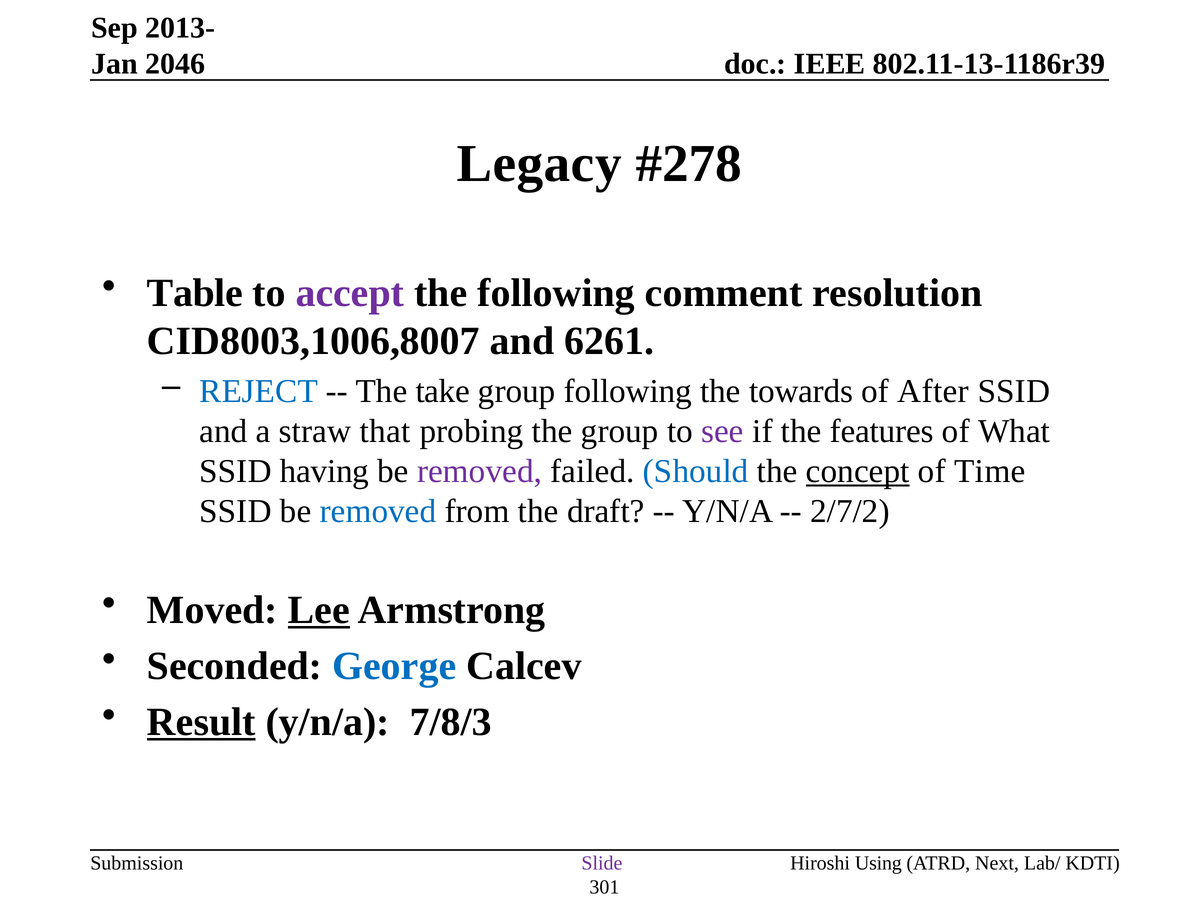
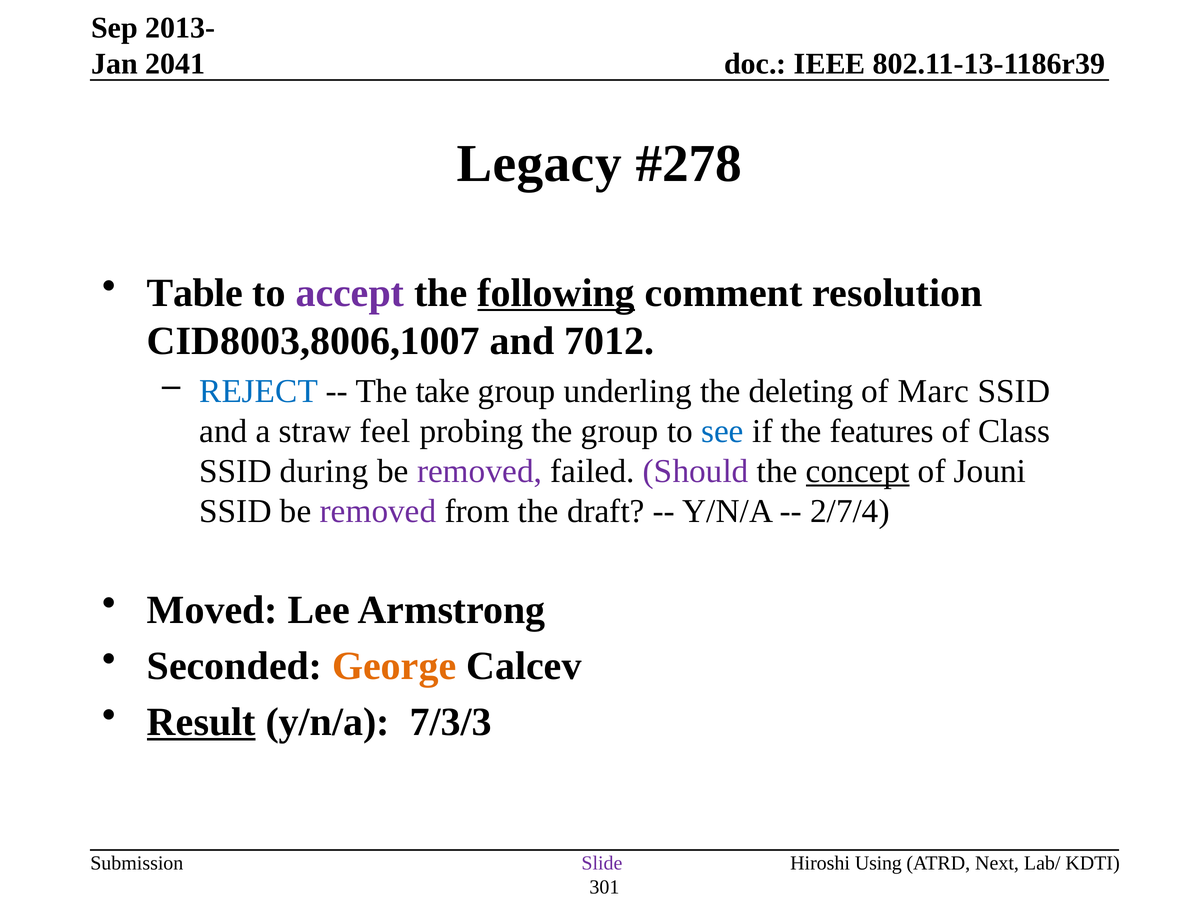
2046: 2046 -> 2041 (175, 64)
following underline: none -> present (556, 293)
CID8003,1006,8007: CID8003,1006,8007 -> CID8003,8006,1007 (313, 341)
6261: 6261 -> 7012 (609, 341)
group following: following -> underling (628, 391)
towards: towards -> deleting (801, 391)
After: After -> Marc (933, 391)
that: that -> feel (385, 431)
see colour: purple -> blue (722, 431)
What: What -> Class (1014, 431)
having: having -> during (324, 471)
Should colour: blue -> purple (696, 471)
Time: Time -> Jouni (990, 471)
removed colour: blue -> purple (378, 511)
2/7/2: 2/7/2 -> 2/7/4 (850, 511)
Lee underline: present -> none (319, 610)
George colour: blue -> orange (394, 666)
7/8/3: 7/8/3 -> 7/3/3 (451, 722)
